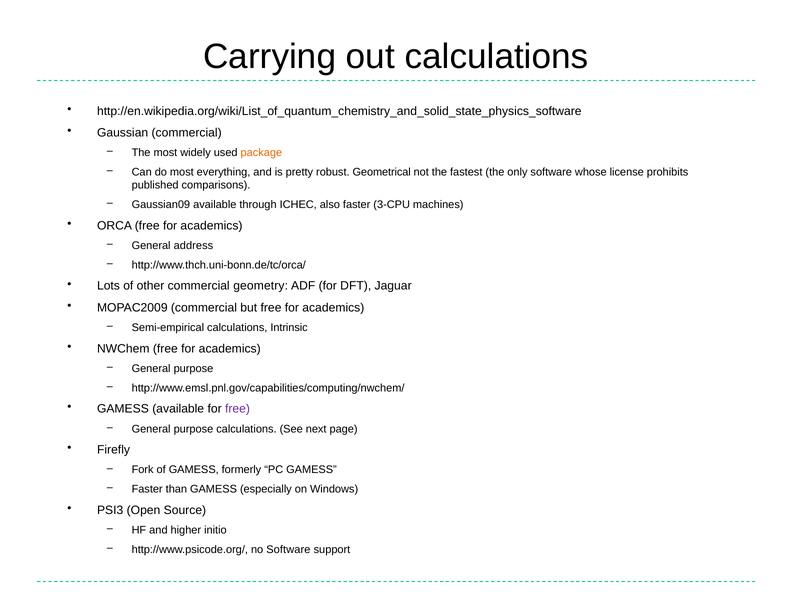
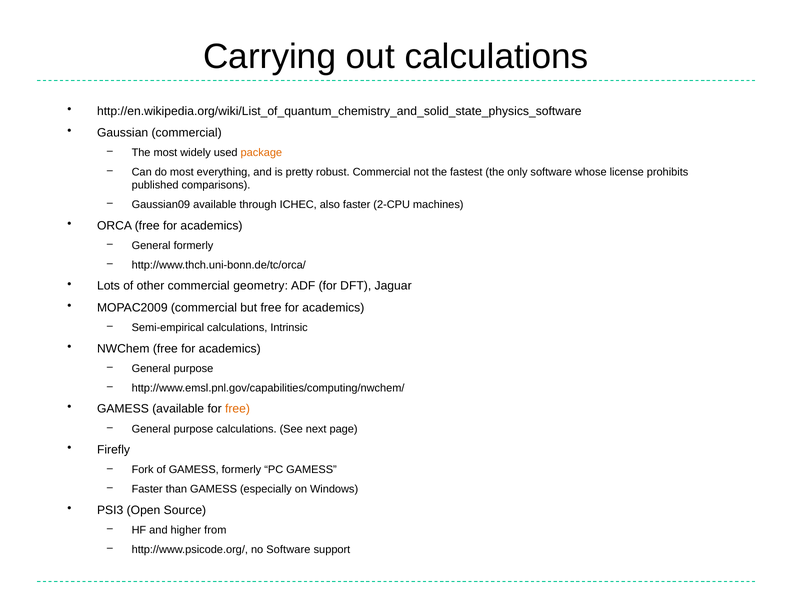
robust Geometrical: Geometrical -> Commercial (382, 172)
3-CPU: 3-CPU -> 2-CPU (392, 205)
General address: address -> formerly (193, 246)
free colour: purple -> orange (237, 409)
initio: initio -> from (215, 530)
